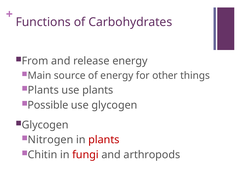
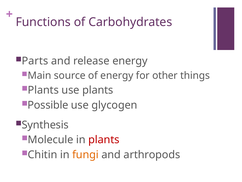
From: From -> Parts (35, 61)
Glycogen: Glycogen -> Synthesis (45, 125)
Nitrogen: Nitrogen -> Molecule (51, 139)
fungi colour: red -> orange (85, 154)
